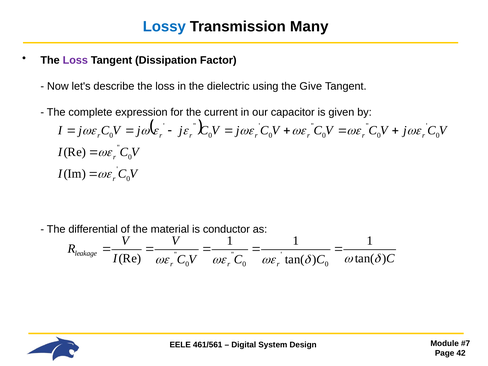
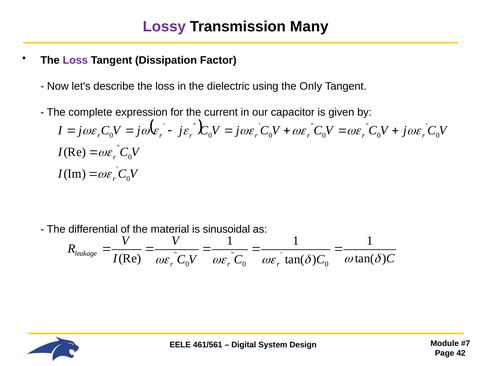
Lossy colour: blue -> purple (164, 27)
Give: Give -> Only (311, 86)
conductor: conductor -> sinusoidal (226, 229)
